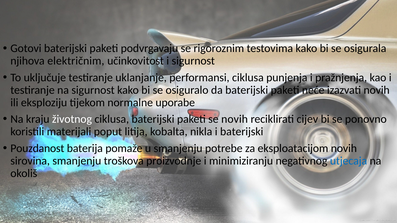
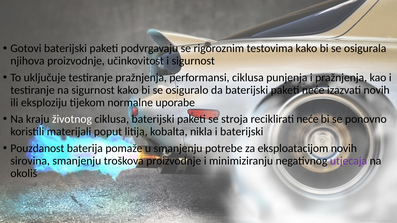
njihova električnim: električnim -> proizvodnje (76, 61)
testiranje uklanjanje: uklanjanje -> pražnjenja (141, 78)
se novih: novih -> stroja (235, 119)
reciklirati cijev: cijev -> neće (307, 119)
utjecaja colour: blue -> purple (349, 161)
